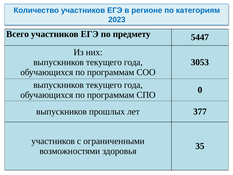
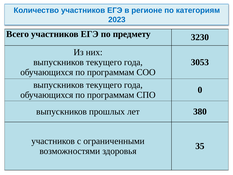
5447: 5447 -> 3230 (200, 37)
377: 377 -> 380 (200, 111)
